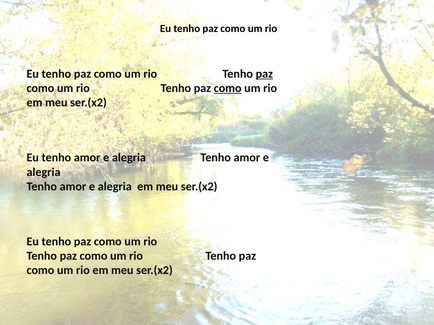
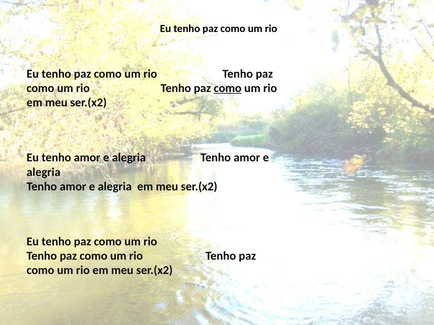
paz underline: present -> none (264, 74)
